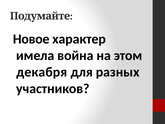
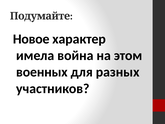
декабря: декабря -> военных (42, 72)
